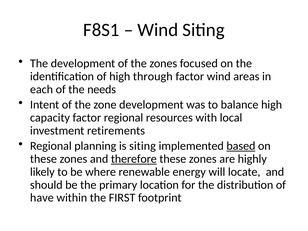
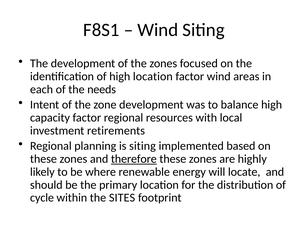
high through: through -> location (153, 76)
based underline: present -> none (241, 146)
have: have -> cycle (42, 198)
FIRST: FIRST -> SITES (122, 198)
